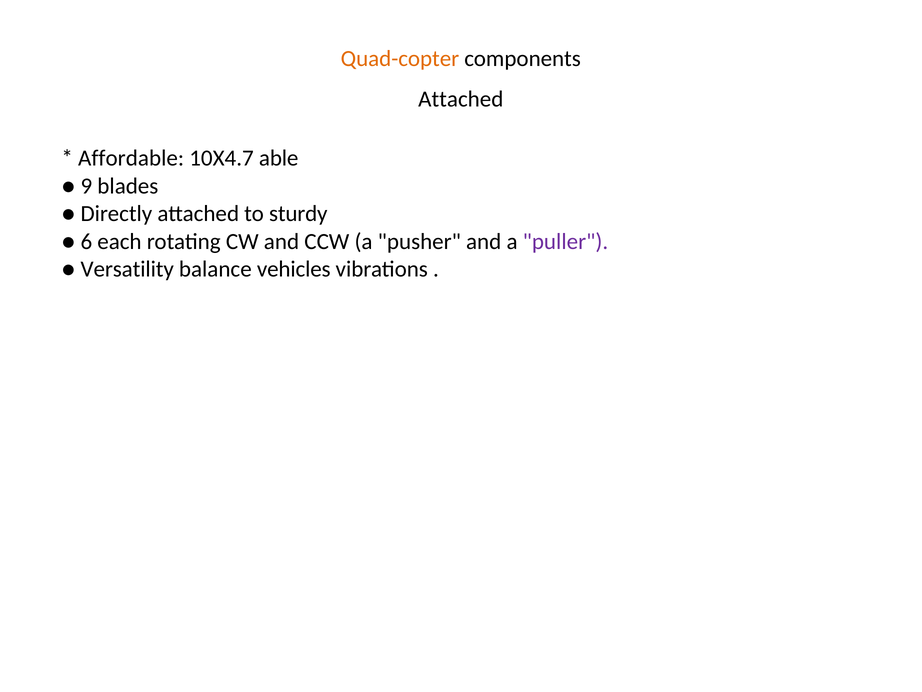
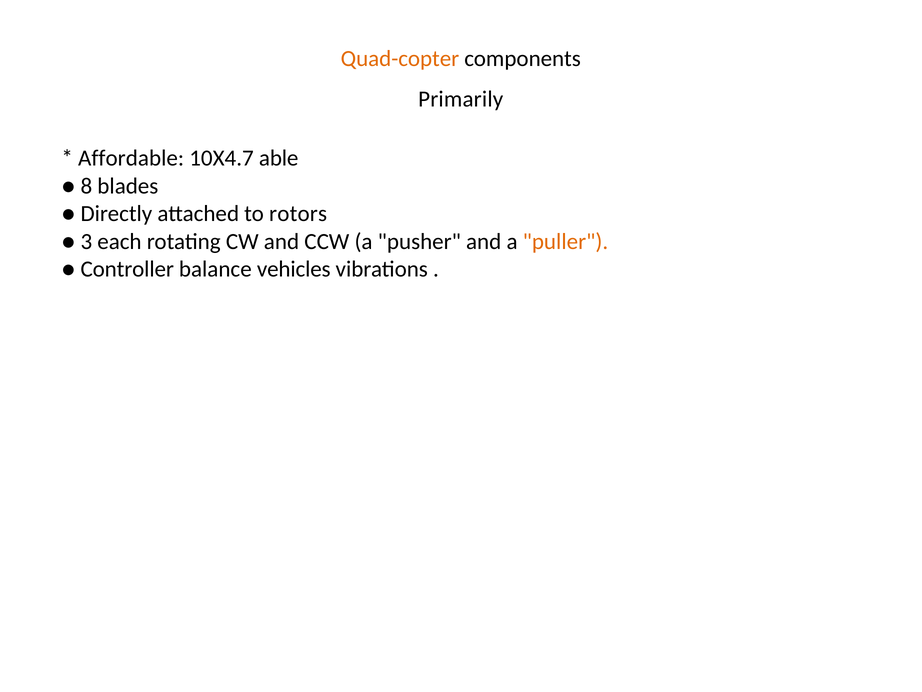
Attached: Attached -> Primarily (461, 99)
9: 9 -> 8 (86, 186)
sturdy: sturdy -> rotors (298, 214)
6: 6 -> 3 (86, 241)
puller colour: purple -> orange (565, 241)
Versatility: Versatility -> Controller (127, 269)
